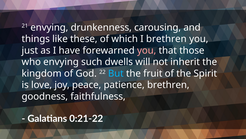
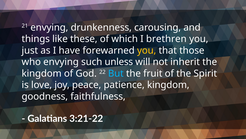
you colour: pink -> yellow (147, 50)
dwells: dwells -> unless (119, 62)
patience brethren: brethren -> kingdom (168, 85)
0:21-22: 0:21-22 -> 3:21-22 (86, 118)
